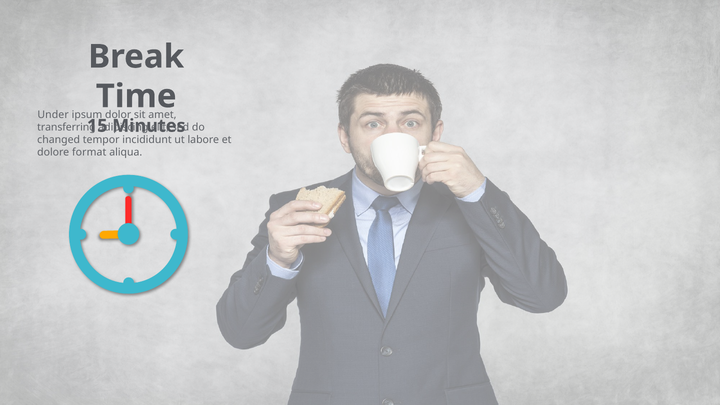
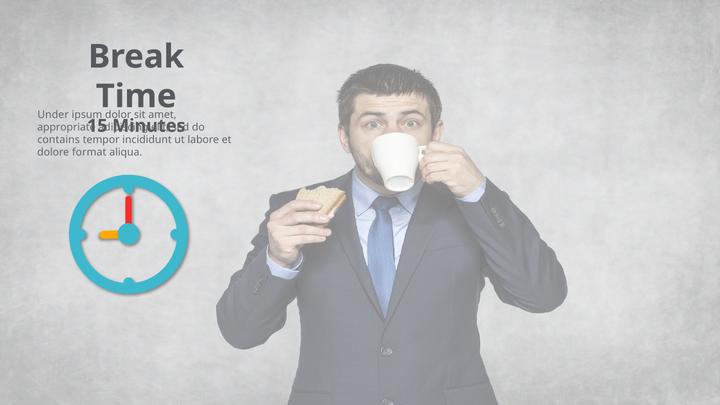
transferring: transferring -> appropriate (66, 127)
changed: changed -> contains (59, 140)
